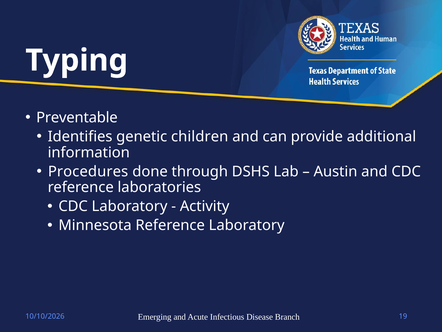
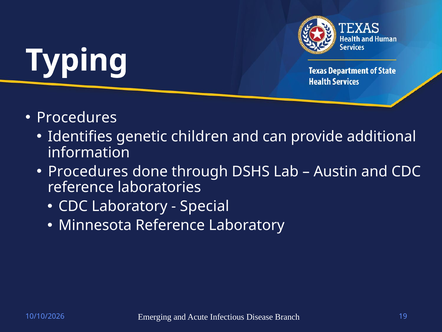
Preventable: Preventable -> Procedures (77, 117)
Activity: Activity -> Special (205, 206)
